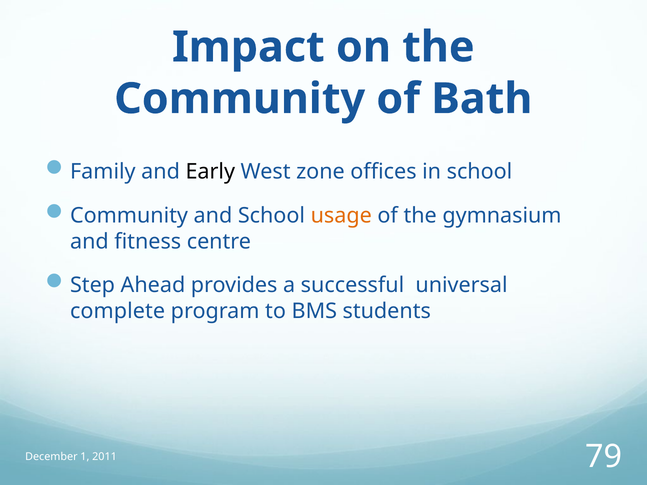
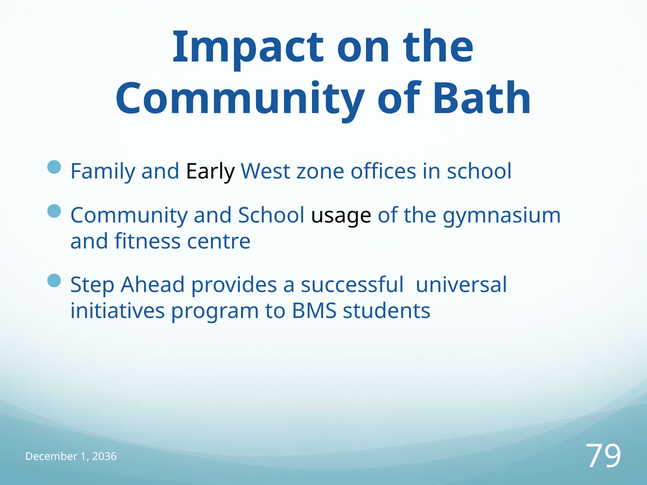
usage colour: orange -> black (341, 216)
complete: complete -> initiatives (118, 311)
2011: 2011 -> 2036 (105, 457)
